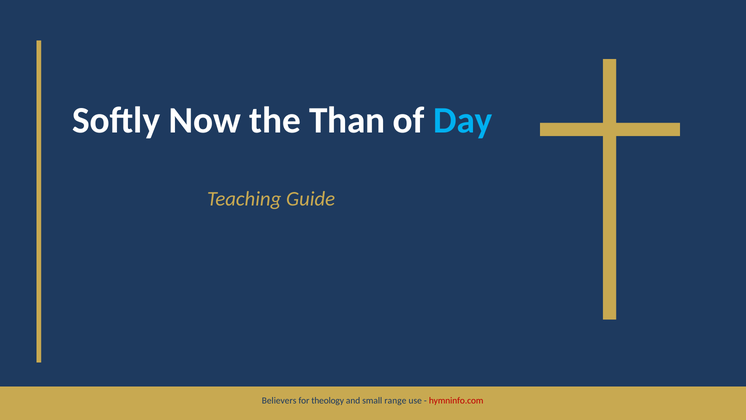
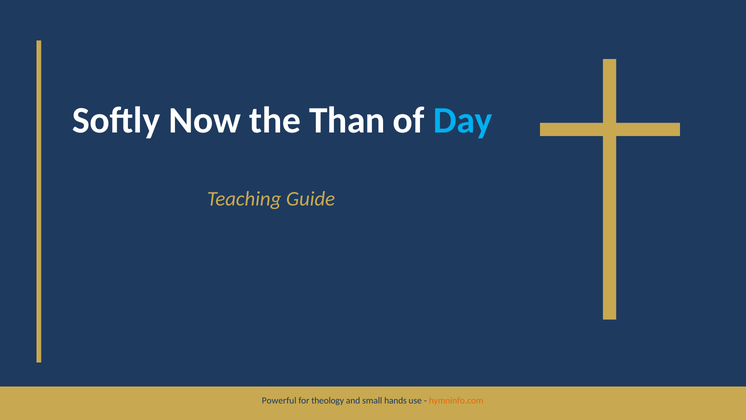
Believers: Believers -> Powerful (279, 400)
range: range -> hands (396, 400)
hymninfo.com colour: red -> orange (456, 400)
